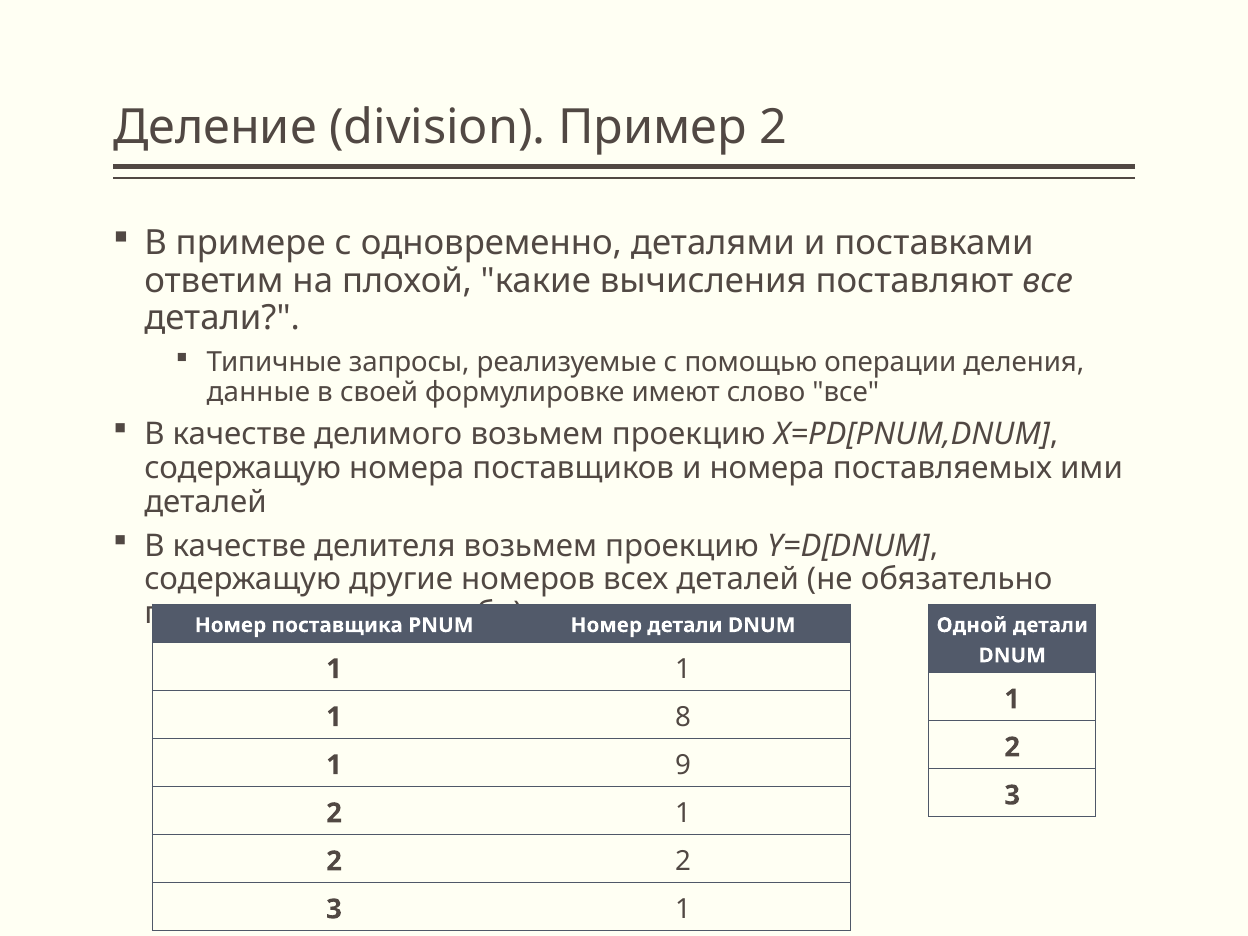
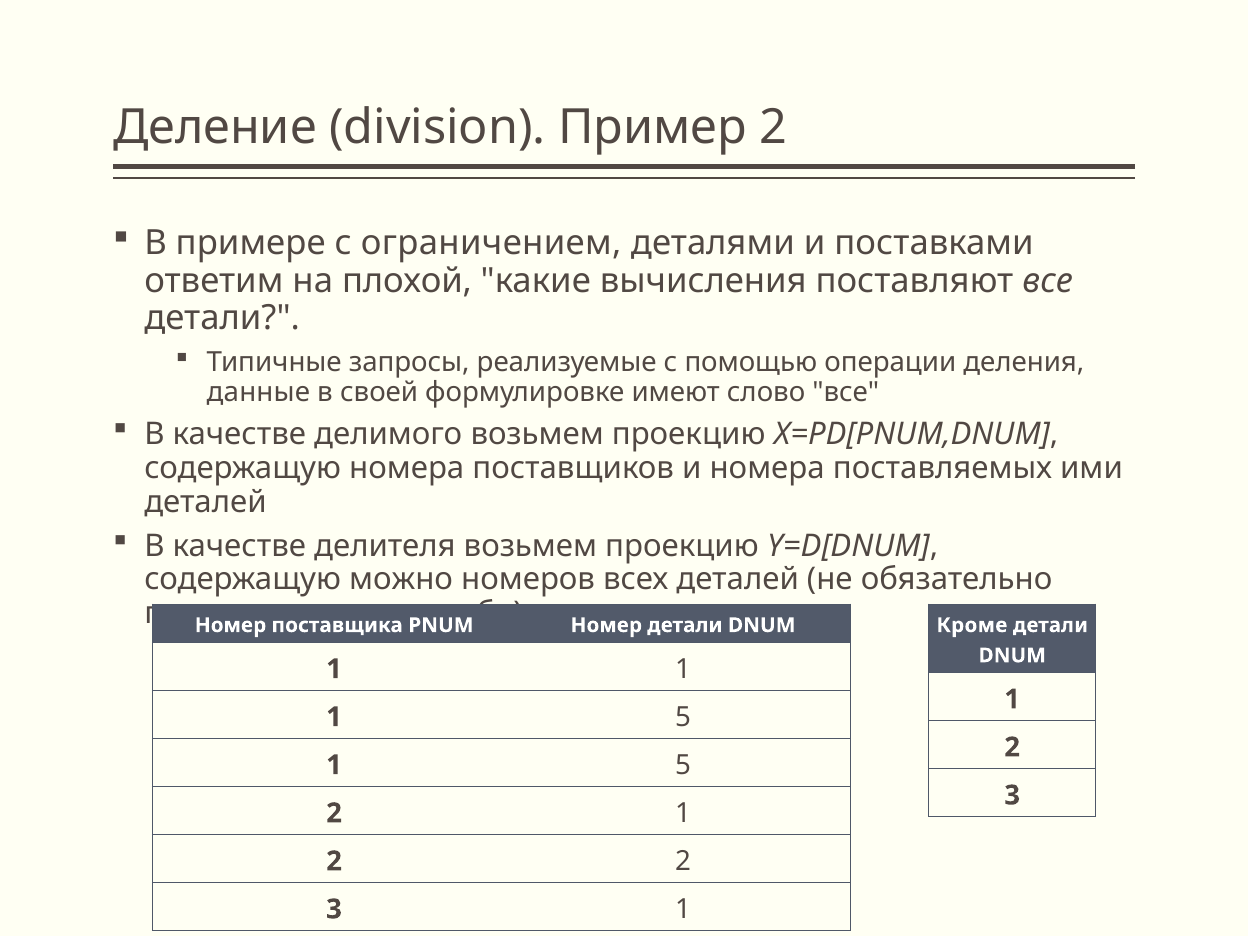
одновременно: одновременно -> ограничением (491, 243)
другие: другие -> можно (401, 580)
Одной: Одной -> Кроме (972, 625)
8: 8 -> 5 (683, 717)
9: 9 -> 5 (683, 765)
